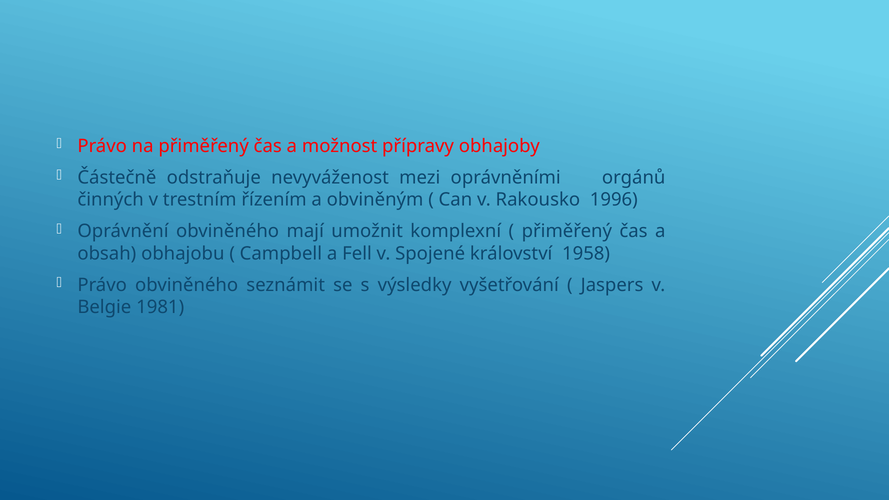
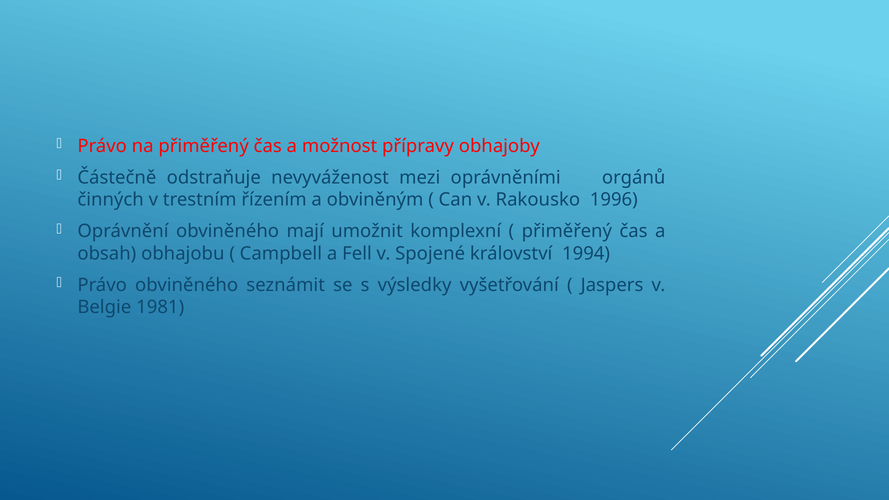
1958: 1958 -> 1994 (586, 254)
